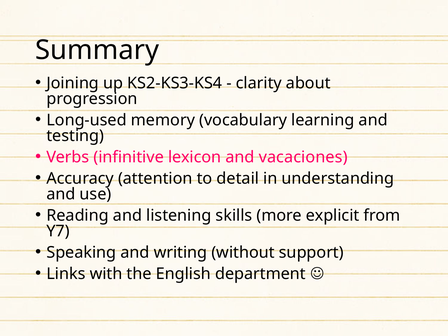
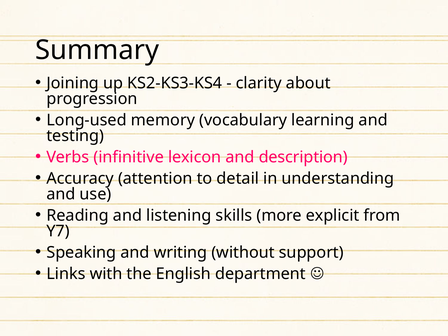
vacaciones: vacaciones -> description (303, 157)
